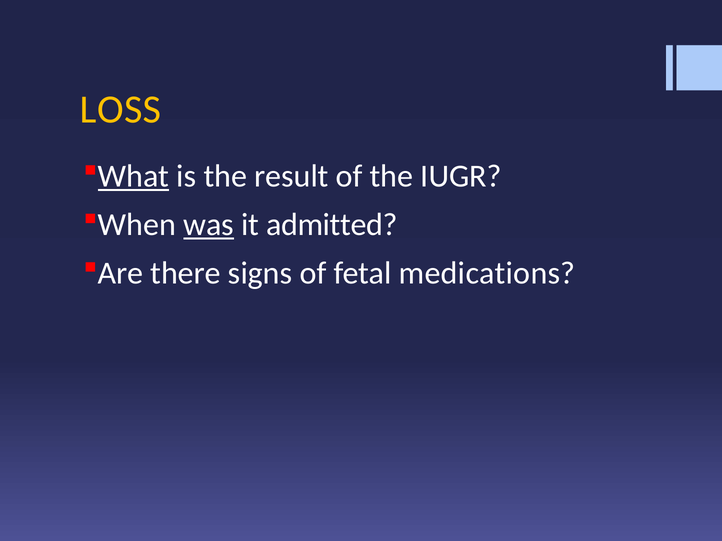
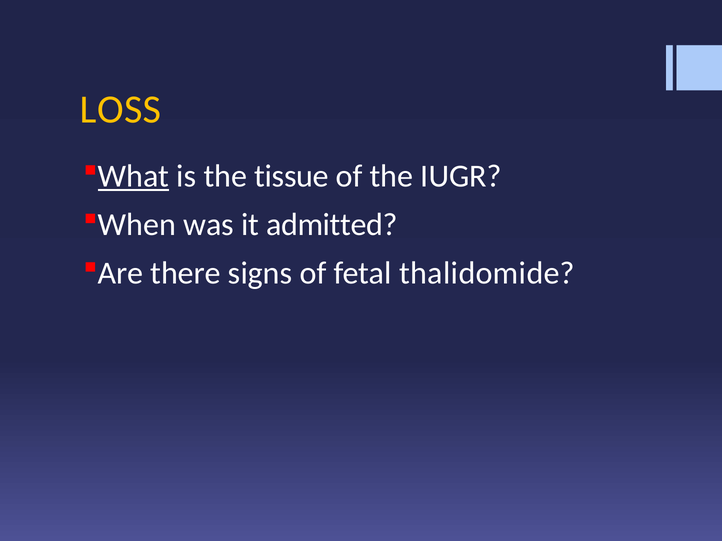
result: result -> tissue (292, 176)
was underline: present -> none (209, 225)
medications: medications -> thalidomide (487, 274)
